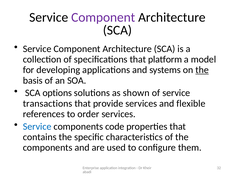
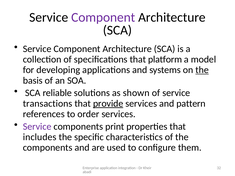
options: options -> reliable (57, 93)
provide underline: none -> present (108, 104)
flexible: flexible -> pattern (191, 104)
Service colour: blue -> purple (37, 127)
code: code -> print (115, 127)
contains: contains -> includes (40, 137)
